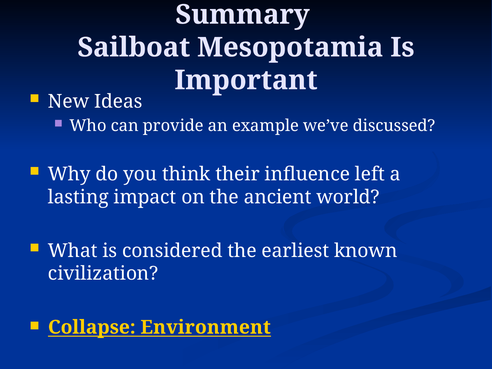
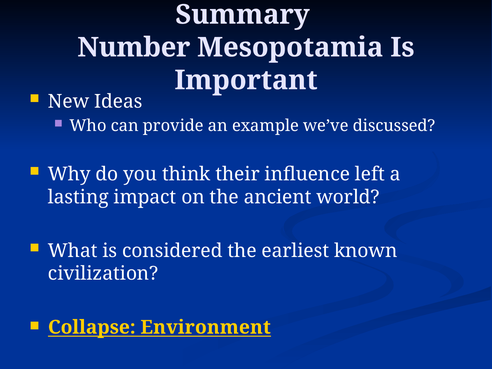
Sailboat: Sailboat -> Number (134, 47)
